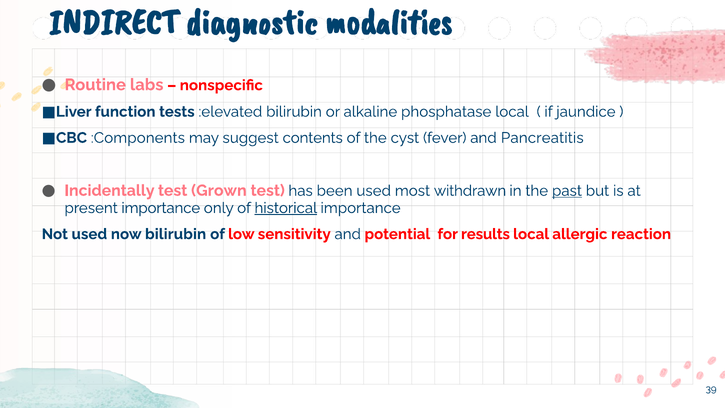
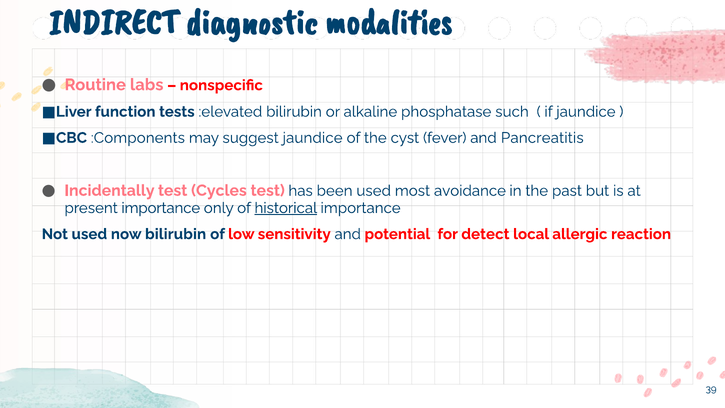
phosphatase local: local -> such (512, 112)
suggest contents: contents -> jaundice (313, 138)
Grown: Grown -> Cycles (219, 190)
withdrawn: withdrawn -> avoidance (470, 191)
past underline: present -> none (567, 191)
results: results -> detect (485, 234)
